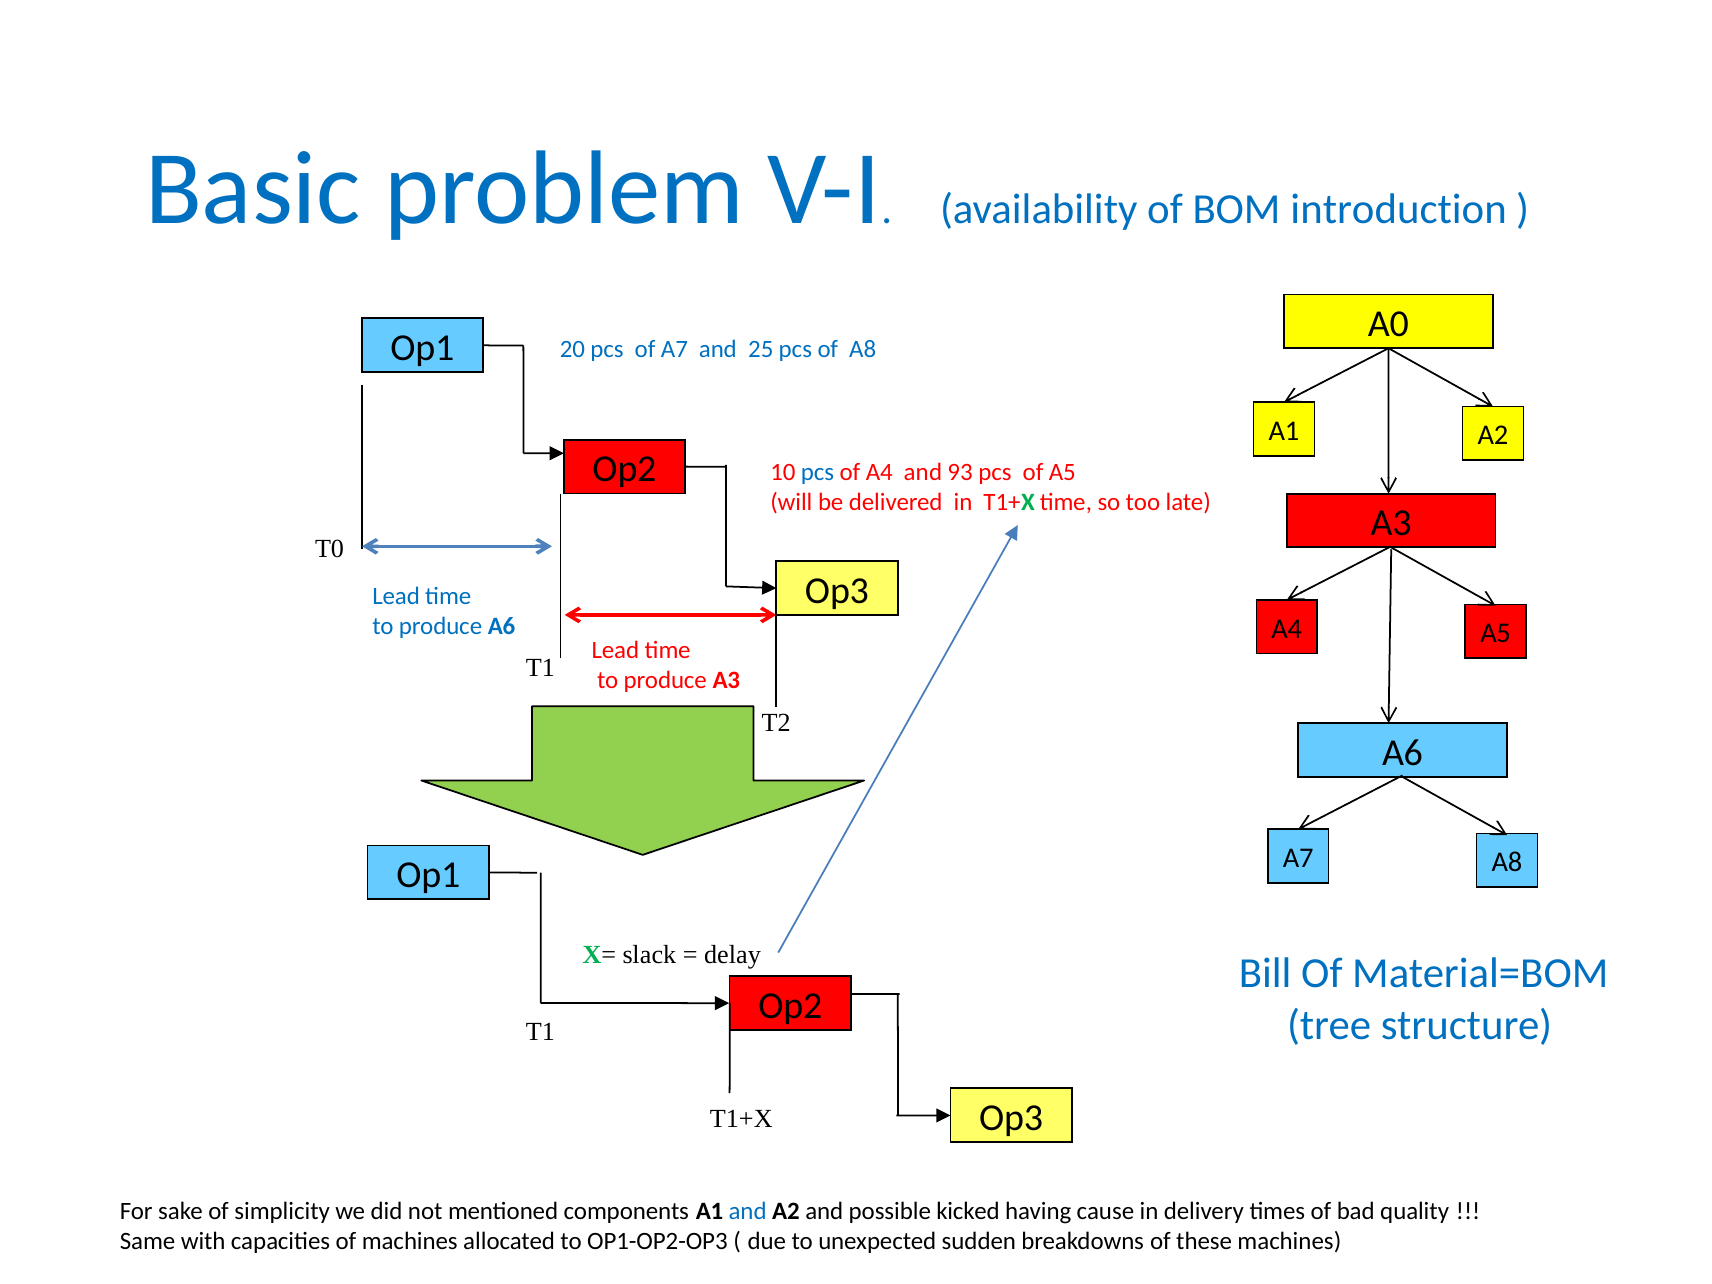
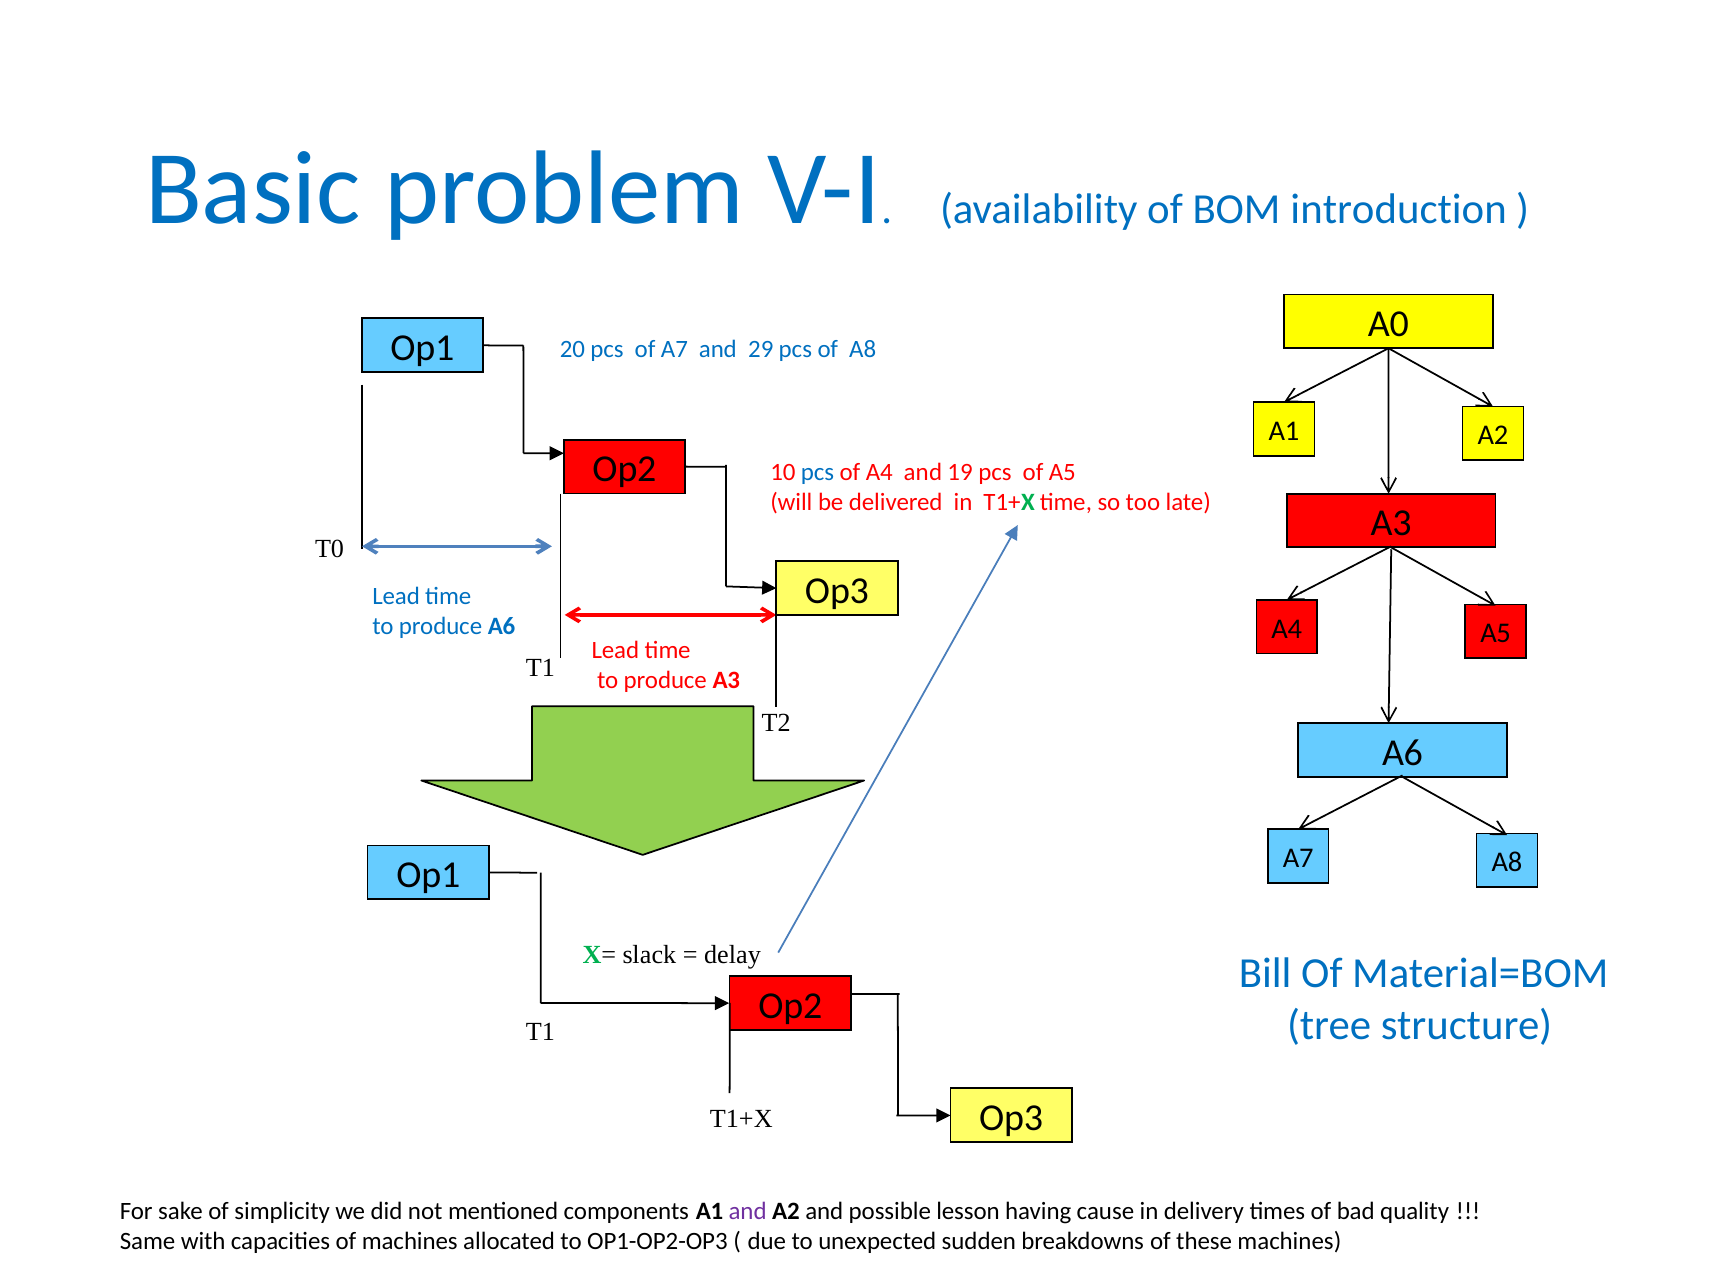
25: 25 -> 29 (761, 350)
93: 93 -> 19 (960, 472)
and colour: blue -> purple (748, 1211)
kicked: kicked -> lesson (968, 1211)
